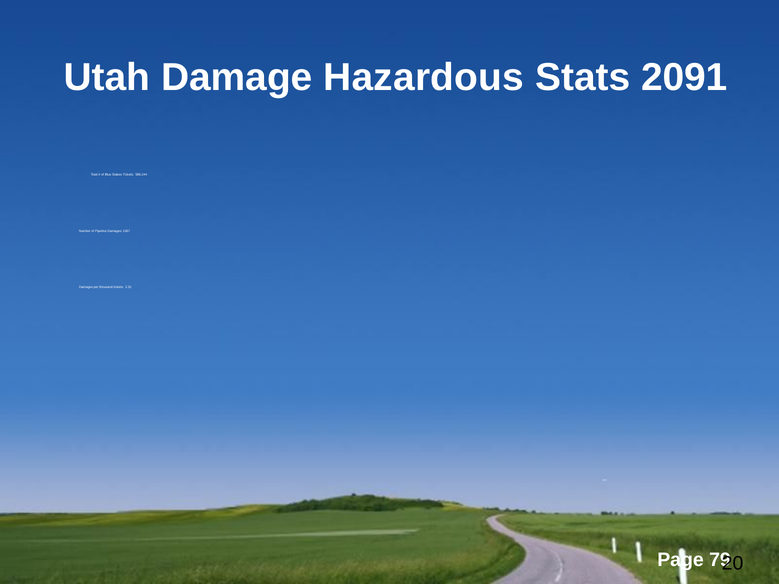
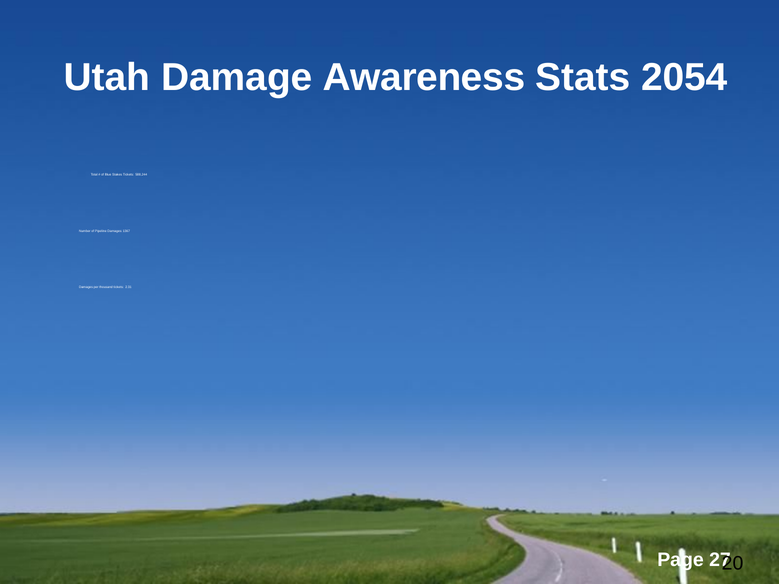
Hazardous: Hazardous -> Awareness (424, 77)
2091: 2091 -> 2054 (684, 77)
79: 79 -> 27 (720, 560)
